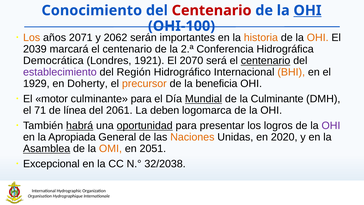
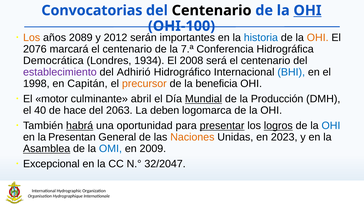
Conocimiento: Conocimiento -> Convocatorias (92, 10)
Centenario colour: red -> black (212, 10)
2071: 2071 -> 2089 (81, 38)
2062: 2062 -> 2012 (116, 38)
historia colour: orange -> blue (261, 38)
2039: 2039 -> 2076 (35, 49)
2.ª: 2.ª -> 7.ª (187, 49)
1921: 1921 -> 1934 (149, 61)
2070: 2070 -> 2008 (191, 61)
centenario underline: present -> none (266, 61)
Región: Región -> Adhirió (134, 72)
BHI colour: orange -> blue (291, 72)
1929: 1929 -> 1998 (36, 84)
Doherty: Doherty -> Capitán (87, 84)
culminante para: para -> abril (141, 99)
la Culminante: Culminante -> Producción (277, 99)
71: 71 -> 40 (40, 110)
línea: línea -> hace (75, 110)
2061: 2061 -> 2063 (119, 110)
oportunidad underline: present -> none (145, 126)
presentar underline: none -> present (222, 126)
logros underline: none -> present (278, 126)
OHI colour: purple -> blue (331, 126)
Apropiada: Apropiada -> Presentan (72, 137)
2020: 2020 -> 2023 (284, 137)
OMI colour: orange -> blue (110, 148)
2051: 2051 -> 2009 (153, 148)
32/2038: 32/2038 -> 32/2047 (165, 164)
